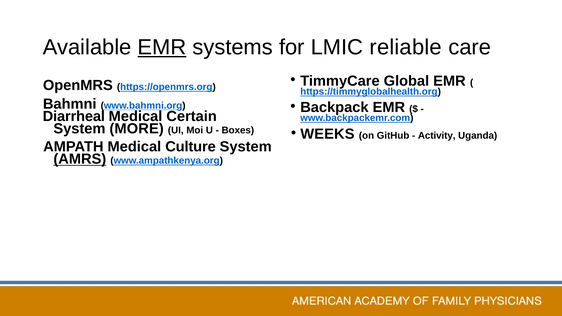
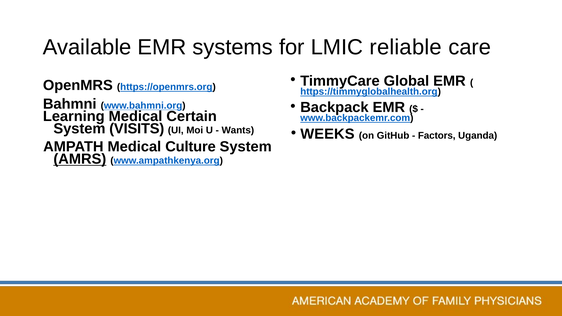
EMR underline: present -> none (162, 47)
Diarrheal: Diarrheal -> Learning (74, 116)
MORE: MORE -> VISITS (137, 129)
Boxes: Boxes -> Wants (238, 130)
Activity: Activity -> Factors (437, 136)
